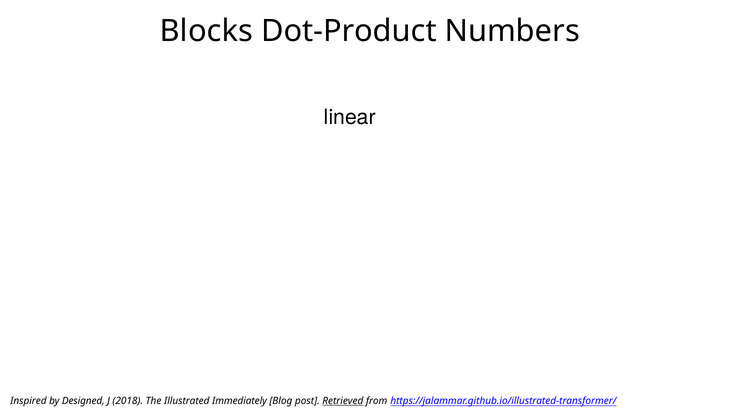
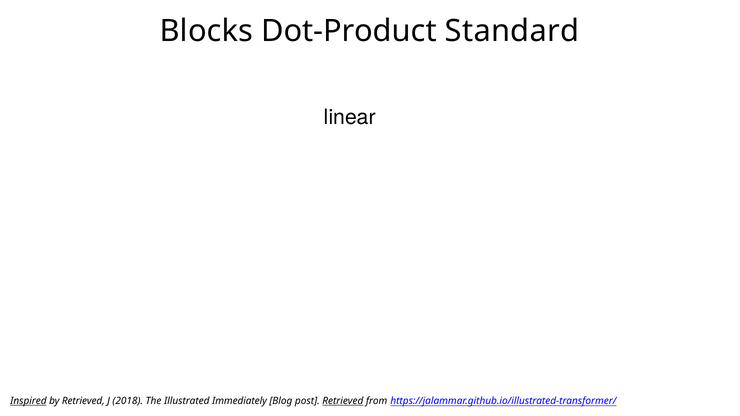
Numbers: Numbers -> Standard (512, 31)
Inspired underline: none -> present (28, 401)
by Designed: Designed -> Retrieved (83, 401)
